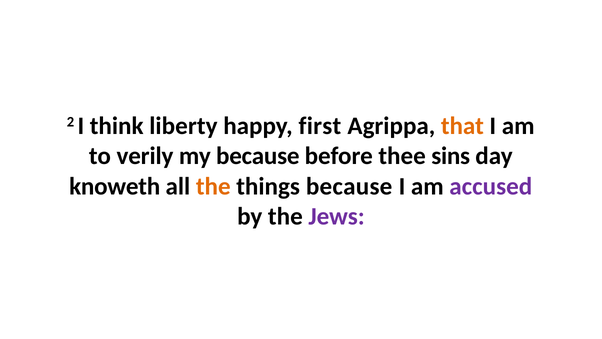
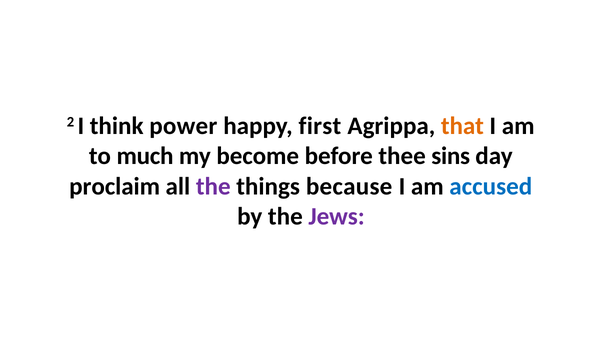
liberty: liberty -> power (183, 126)
verily: verily -> much (145, 156)
my because: because -> become (258, 156)
knoweth: knoweth -> proclaim (115, 186)
the colour: orange -> purple (213, 186)
accused colour: purple -> blue (491, 186)
